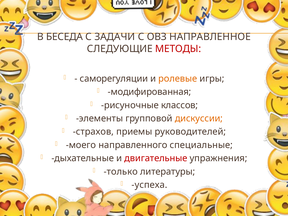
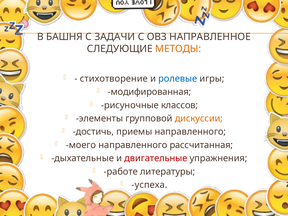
БЕСЕДА: БЕСЕДА -> БАШНЯ (64, 37)
МЕТОДЫ colour: red -> orange (178, 49)
саморегуляции: саморегуляции -> стихотворение (114, 79)
ролевые colour: orange -> blue (178, 79)
страхов: страхов -> достичь (93, 132)
приемы руководителей: руководителей -> направленного (190, 132)
специальные: специальные -> рассчитанная (201, 145)
только: только -> работе (121, 172)
